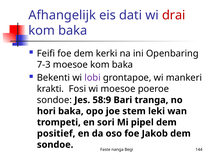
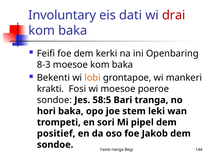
Afhangelijk: Afhangelijk -> Involuntary (62, 15)
7-3: 7-3 -> 8-3 (44, 65)
lobi colour: purple -> orange (93, 78)
58:9: 58:9 -> 58:5 (102, 100)
